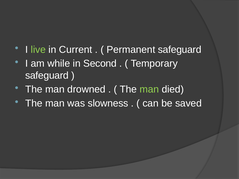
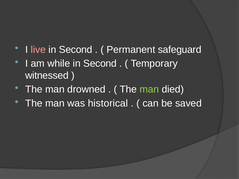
live colour: light green -> pink (38, 50)
Current: Current -> Second (76, 50)
safeguard: safeguard -> witnessed (47, 76)
slowness: slowness -> historical (108, 103)
